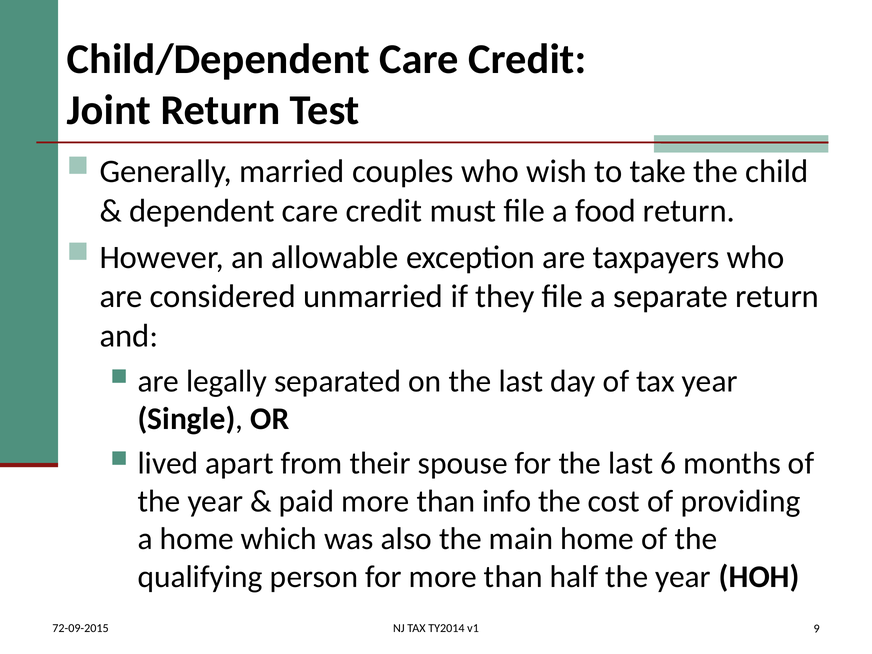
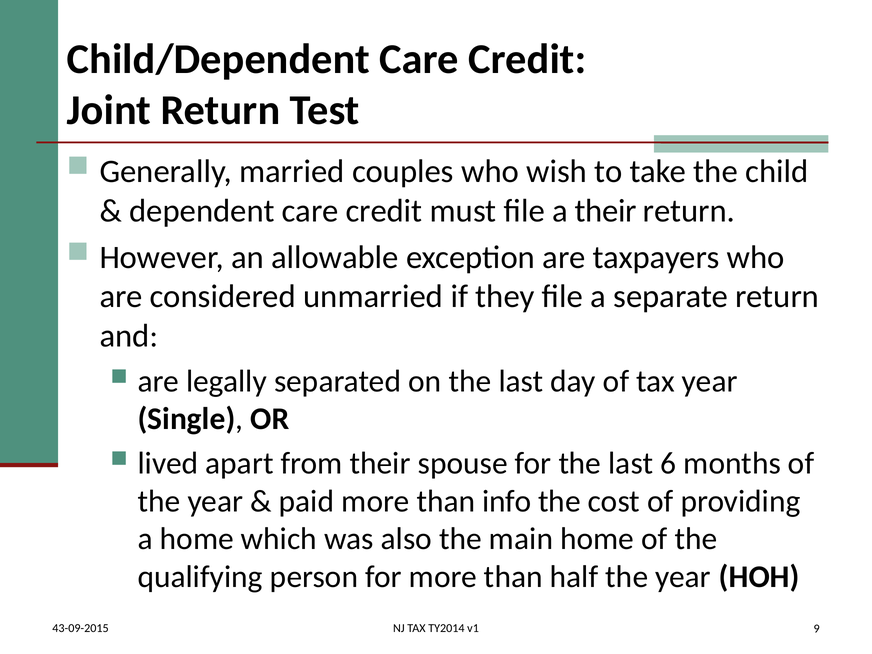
a food: food -> their (606, 211)
72-09-2015: 72-09-2015 -> 43-09-2015 (81, 628)
